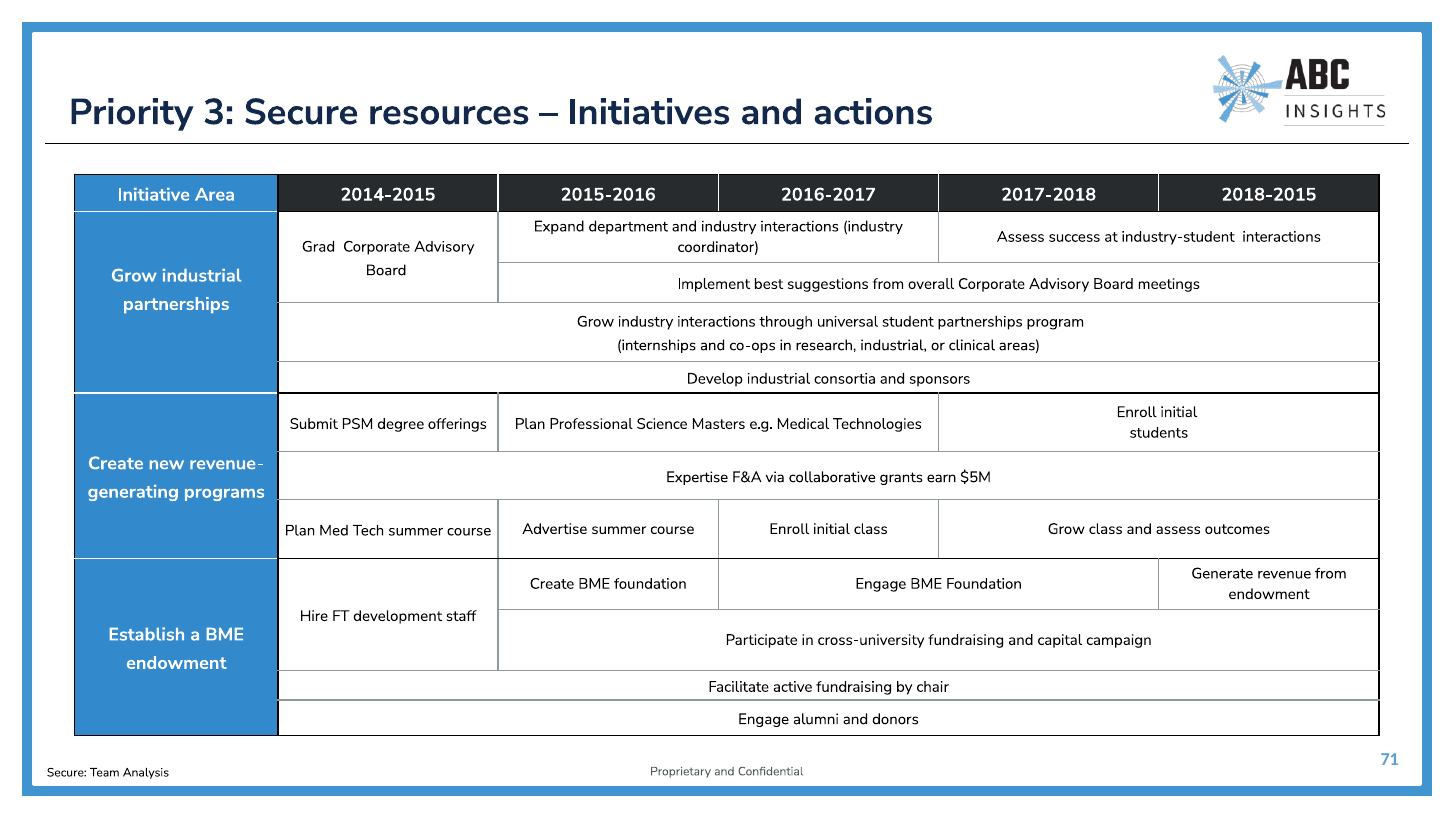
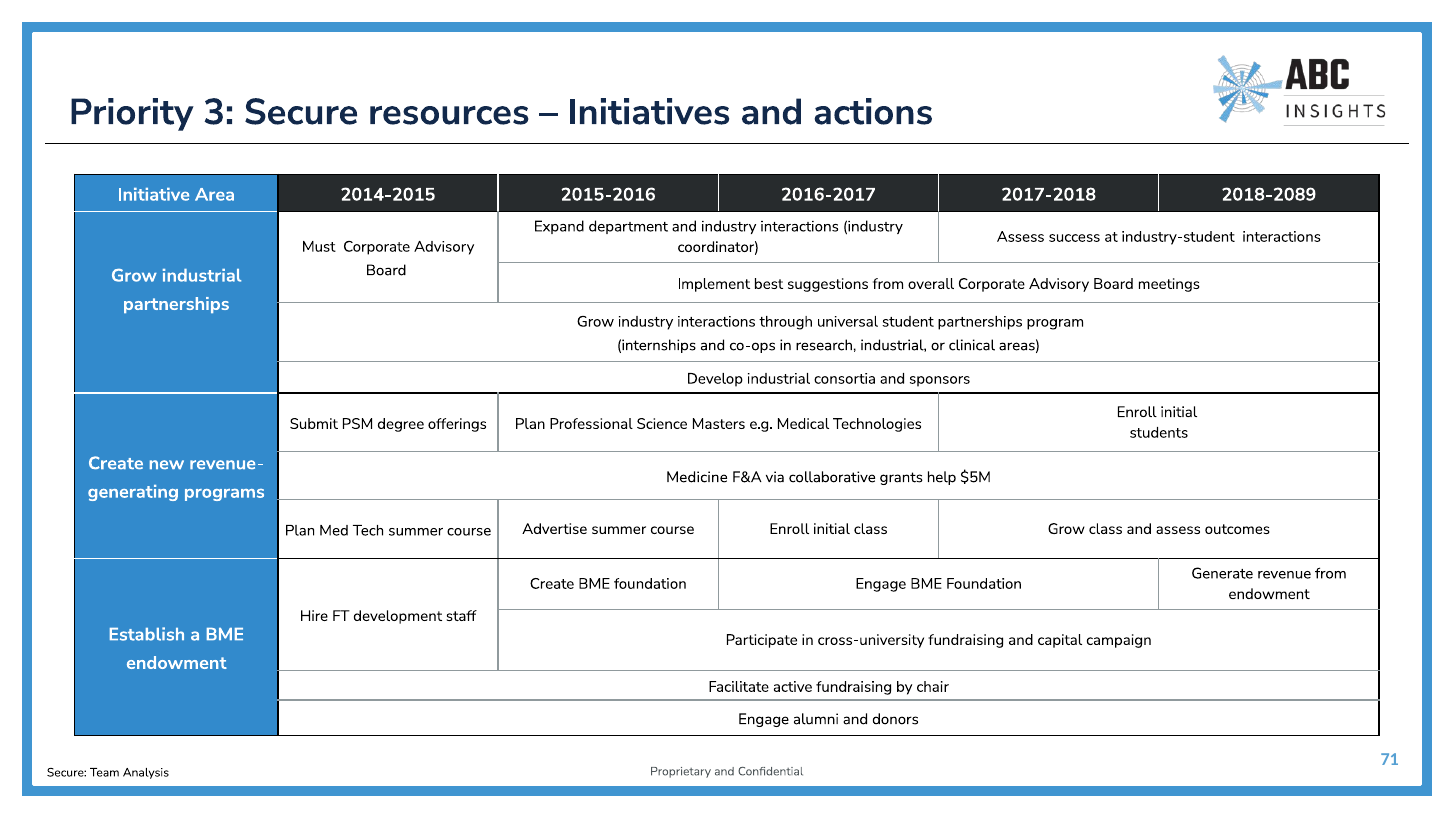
2018-2015: 2018-2015 -> 2018-2089 (1269, 195)
Grad: Grad -> Must (319, 247)
Expertise: Expertise -> Medicine (697, 477)
earn: earn -> help (942, 477)
